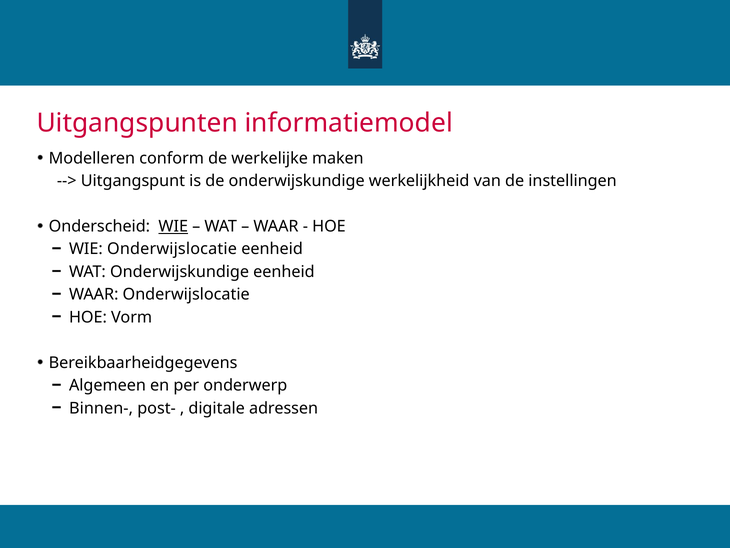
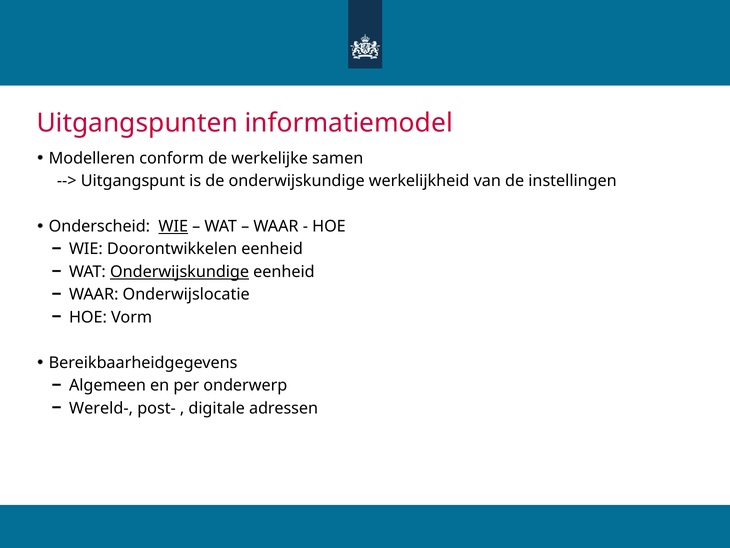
maken: maken -> samen (338, 158)
WIE Onderwijslocatie: Onderwijslocatie -> Doorontwikkelen (172, 249)
Onderwijskundige underline: none -> present (180, 272)
Binnen-: Binnen- -> Wereld- (101, 408)
